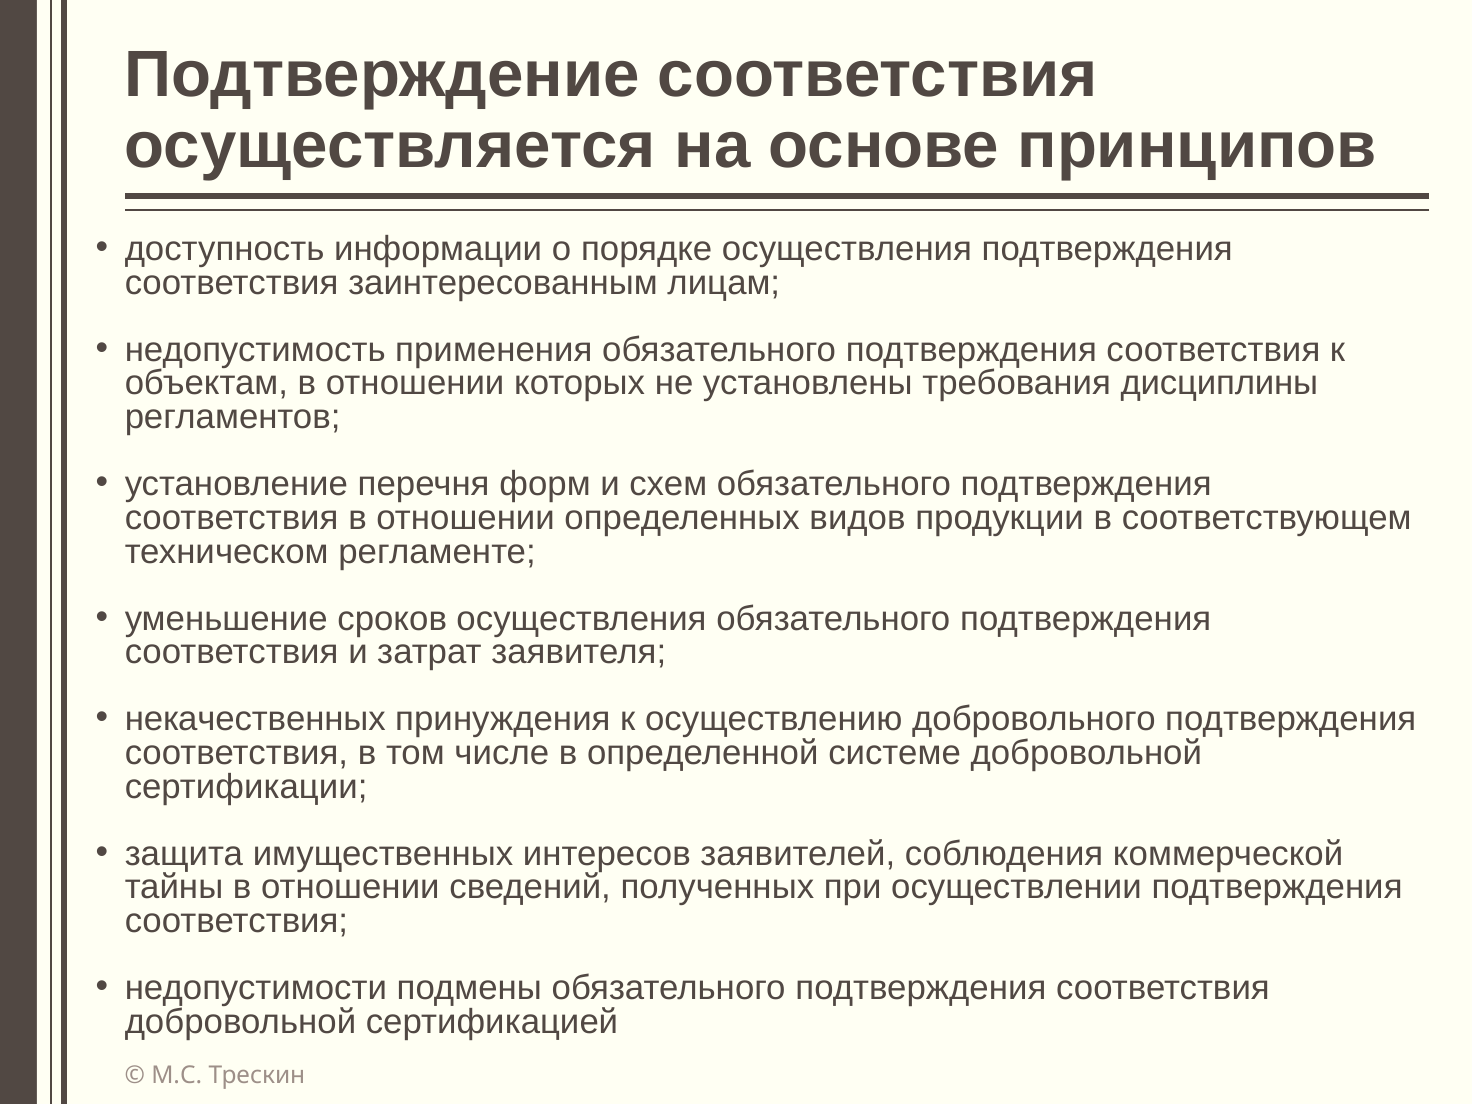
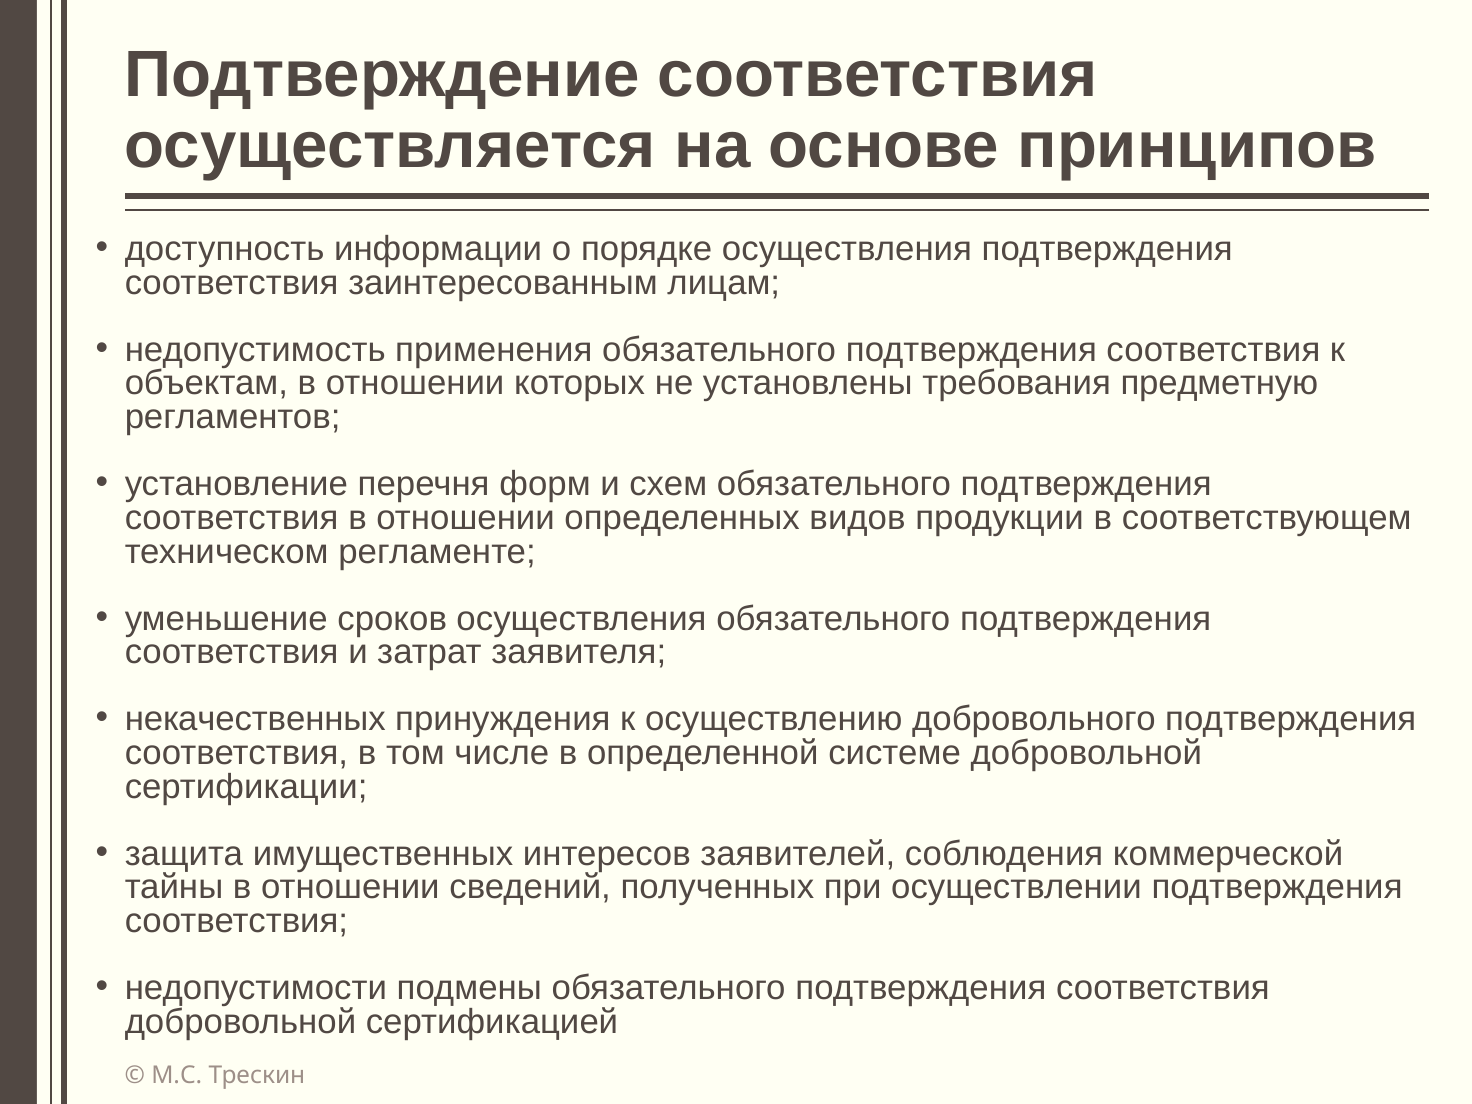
дисциплины: дисциплины -> предметную (1219, 383)
